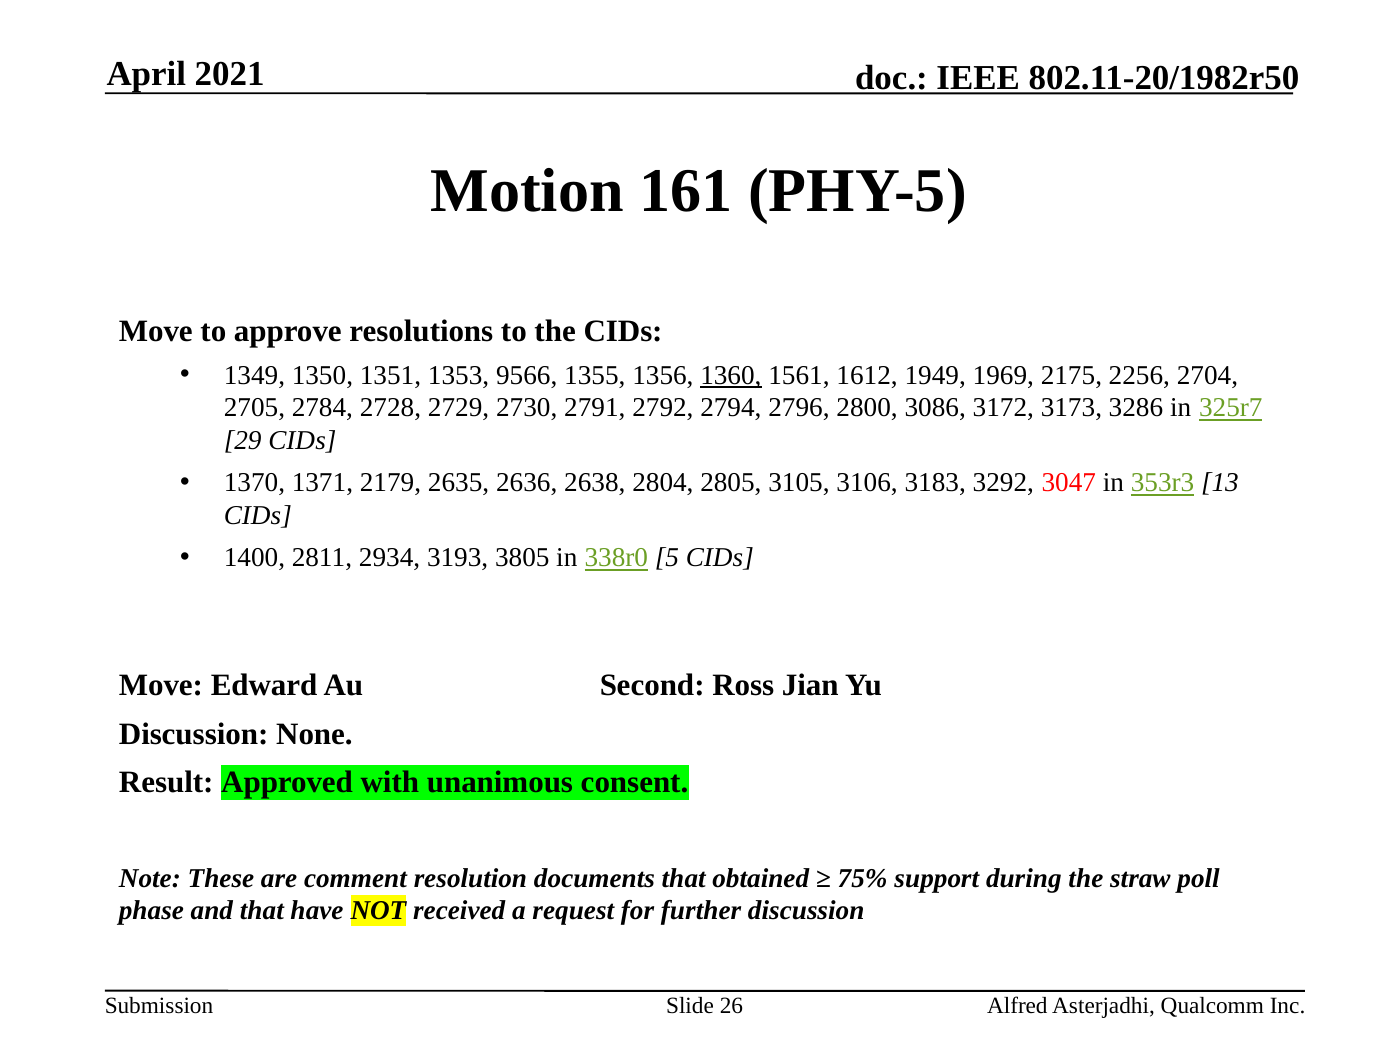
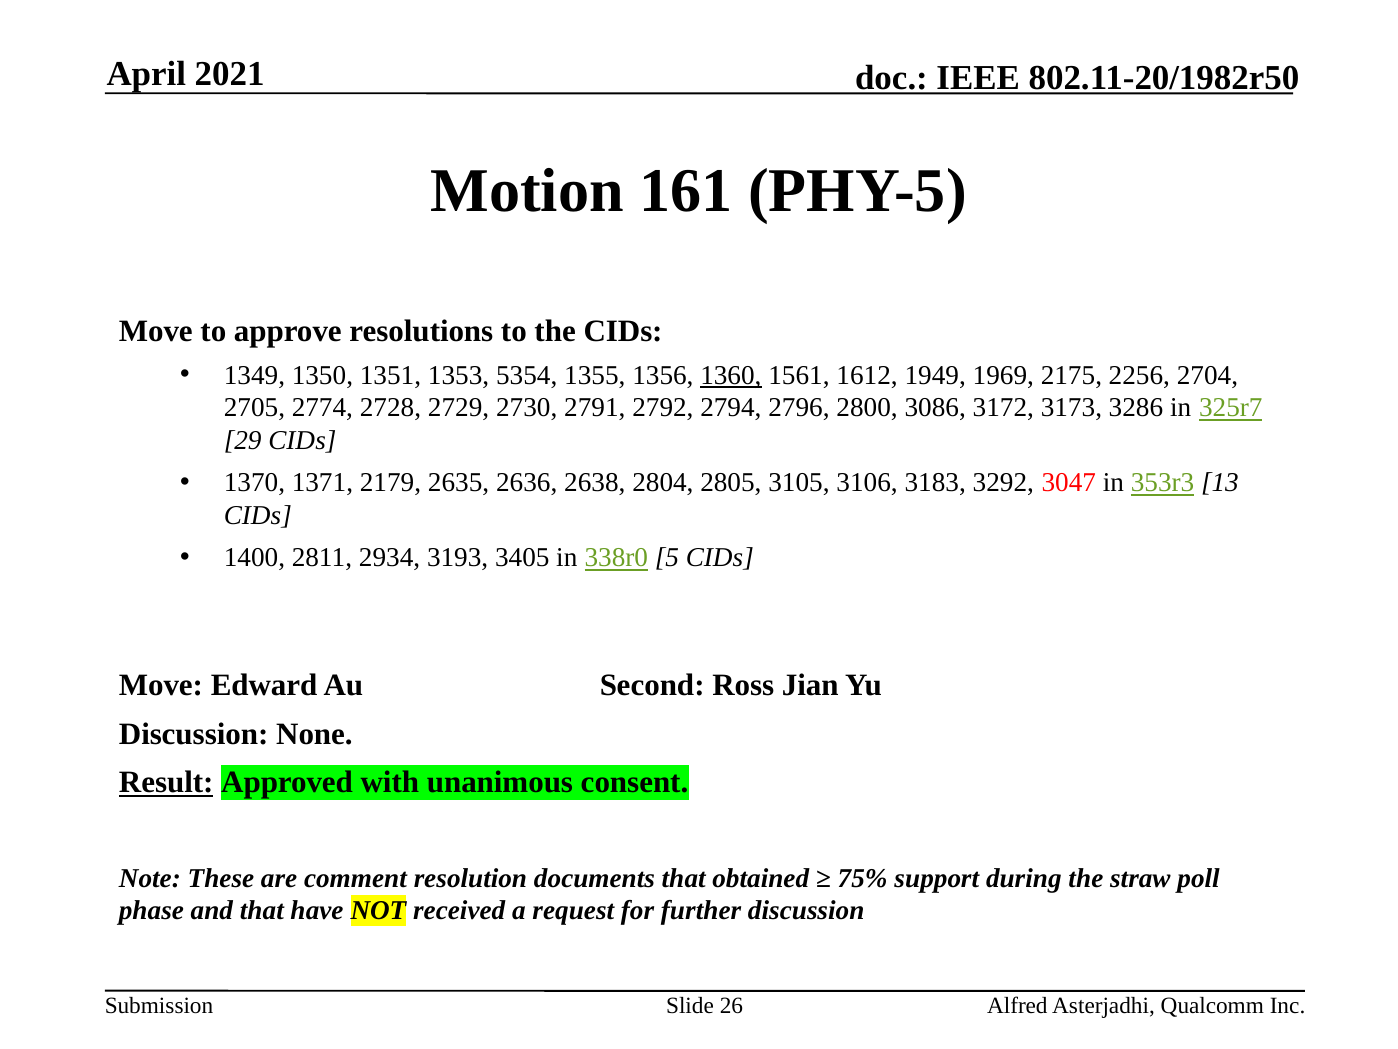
9566: 9566 -> 5354 (527, 375)
2784: 2784 -> 2774 (322, 408)
3805: 3805 -> 3405 (522, 558)
Result underline: none -> present (166, 782)
